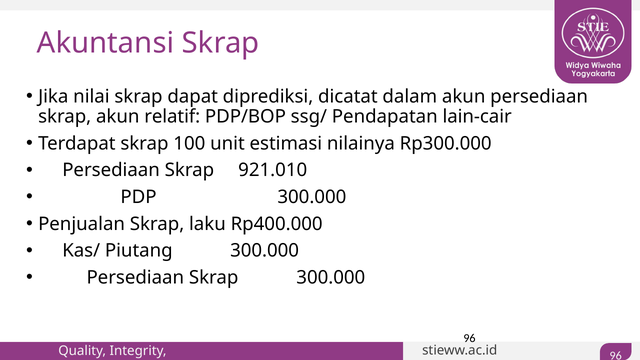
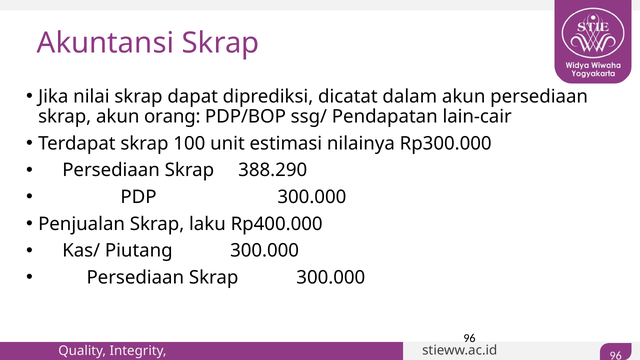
relatif: relatif -> orang (172, 117)
921.010: 921.010 -> 388.290 (273, 170)
